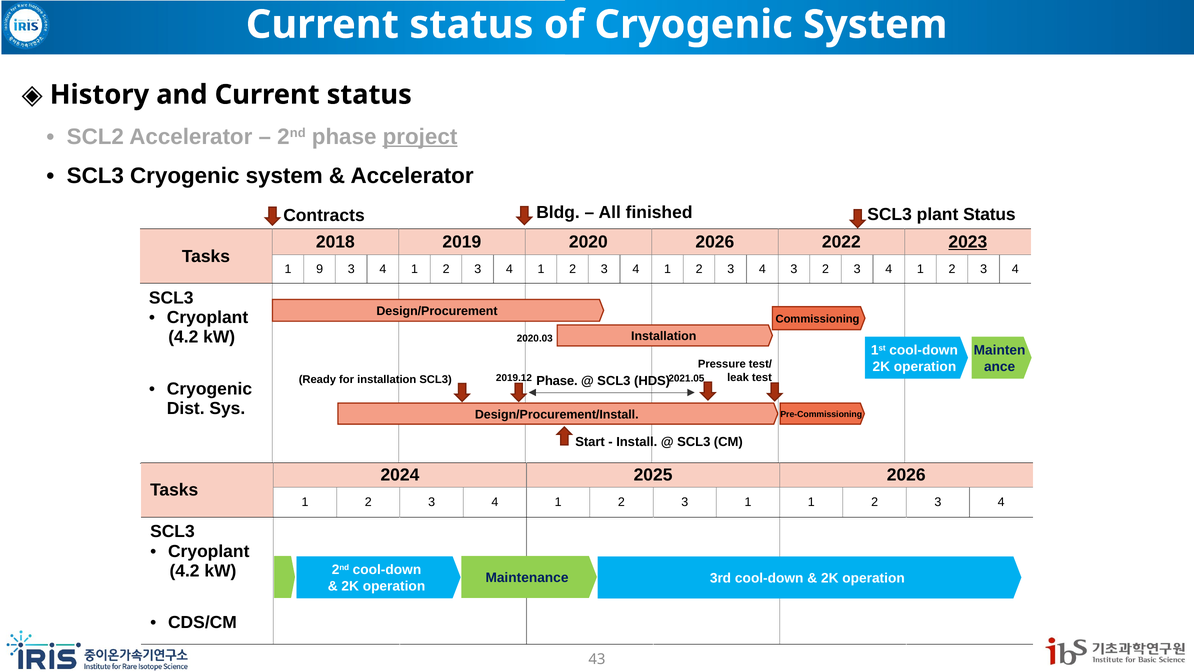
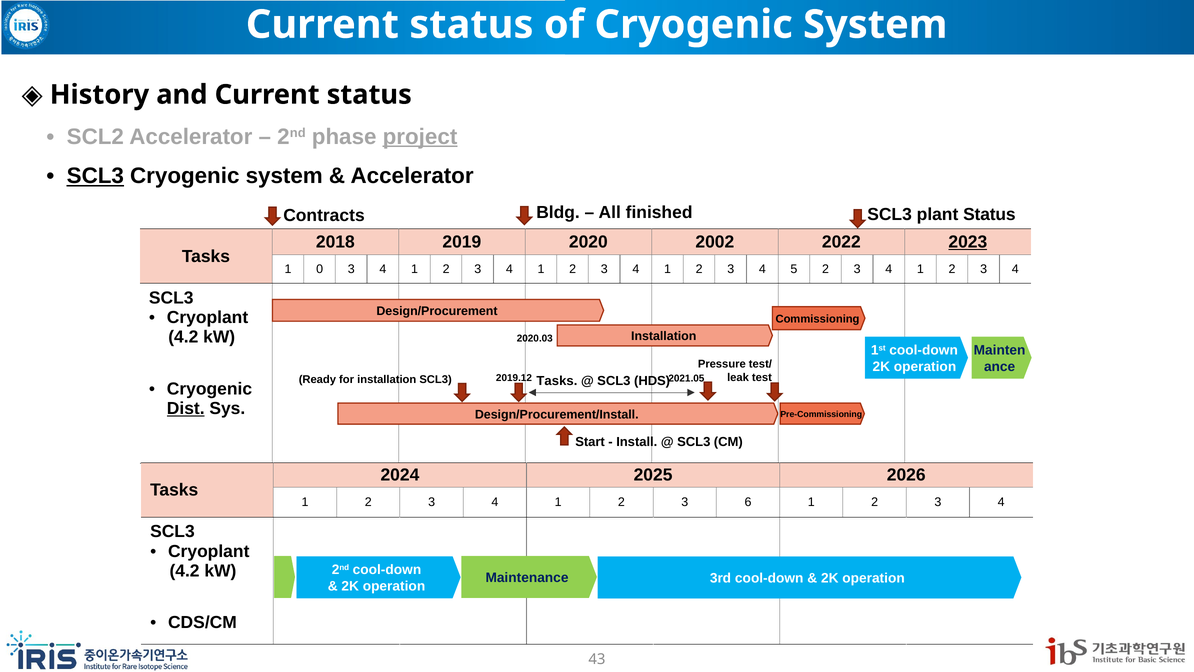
SCL3 underline: none -> present (95, 176)
2020 2026: 2026 -> 2002 (715, 242)
9: 9 -> 0 (320, 269)
4 3: 3 -> 5 (794, 269)
Phase: Phase -> Tasks (557, 381)
Dist underline: none -> present (186, 408)
3 1: 1 -> 6 (748, 502)
